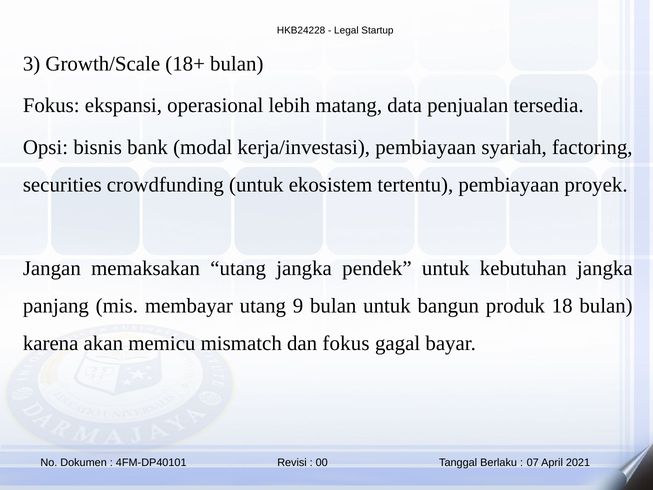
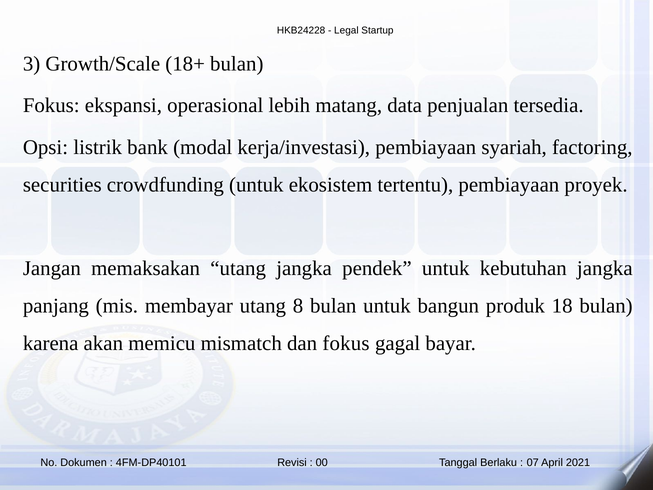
bisnis: bisnis -> listrik (98, 147)
9: 9 -> 8 (298, 306)
